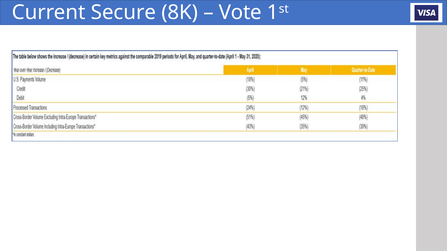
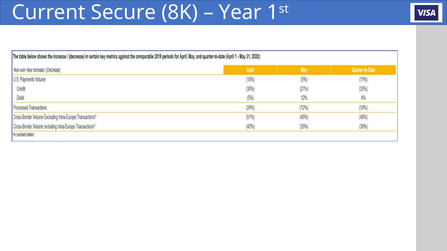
Vote: Vote -> Year (240, 12)
